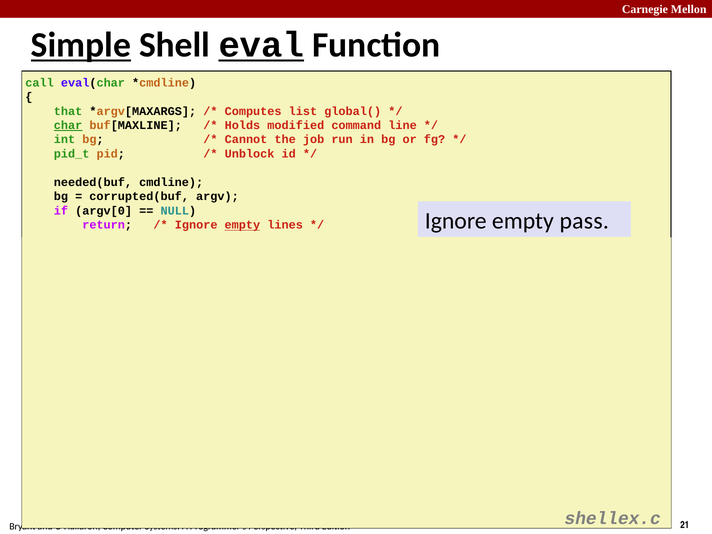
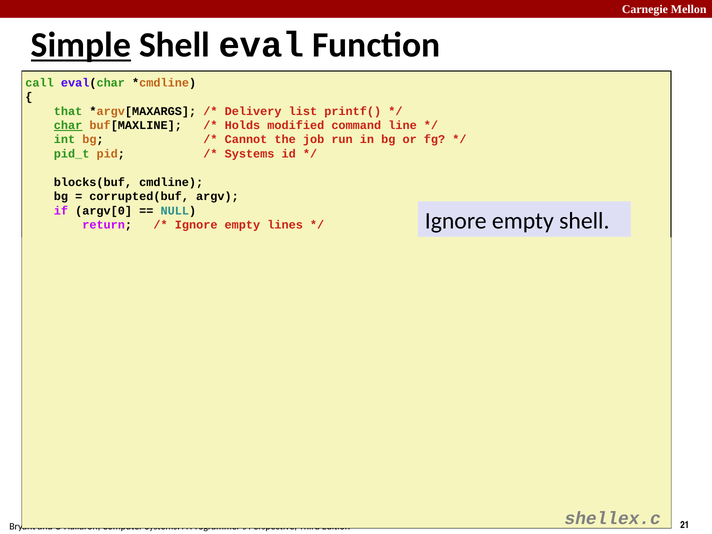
eval underline: present -> none (261, 45)
Computes: Computes -> Delivery (253, 111)
global(: global( -> printf( (353, 111)
Unblock: Unblock -> Systems (250, 154)
needed(buf: needed(buf -> blocks(buf (93, 182)
empty pass: pass -> shell (584, 221)
empty underline: present -> none (242, 225)
